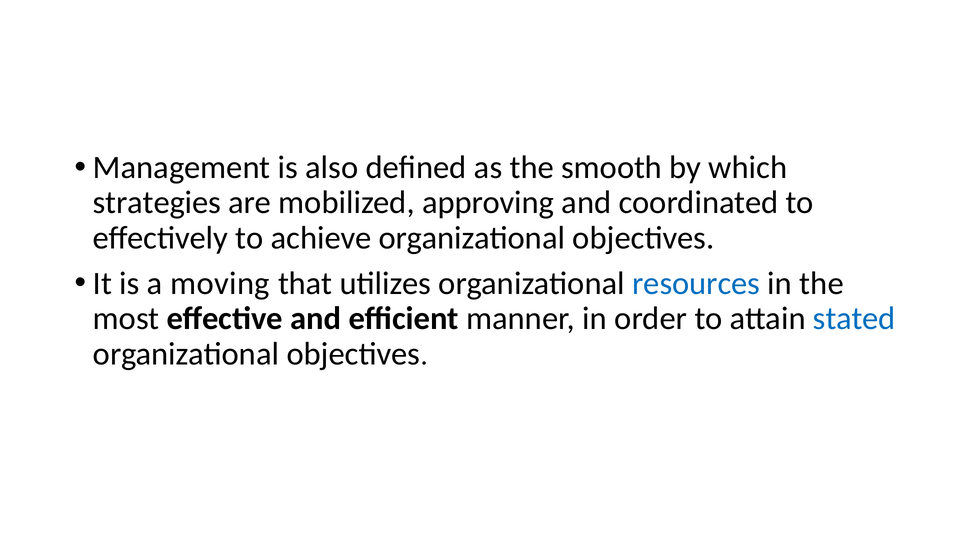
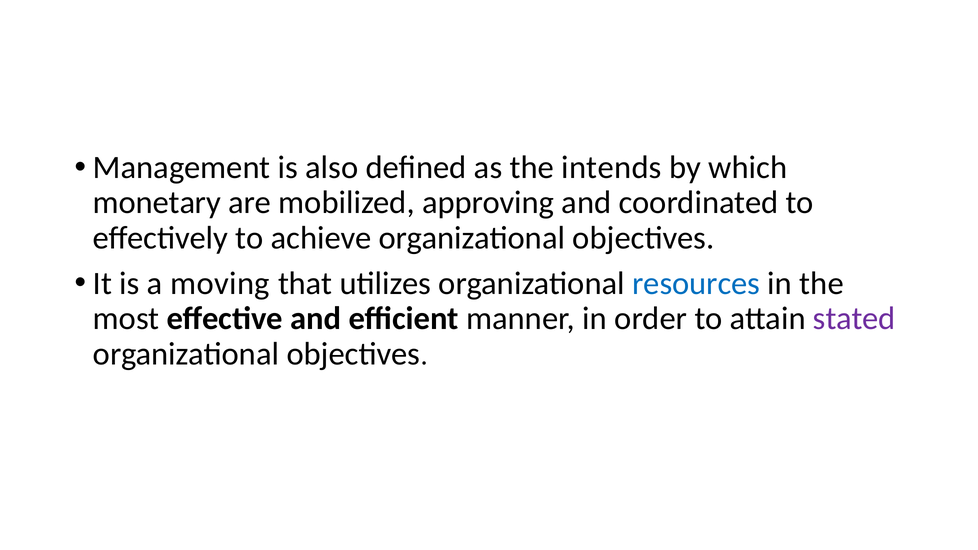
smooth: smooth -> intends (611, 168)
strategies: strategies -> monetary (157, 203)
stated colour: blue -> purple (854, 319)
